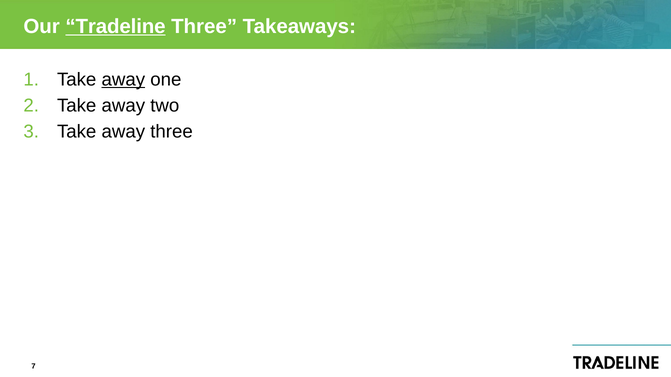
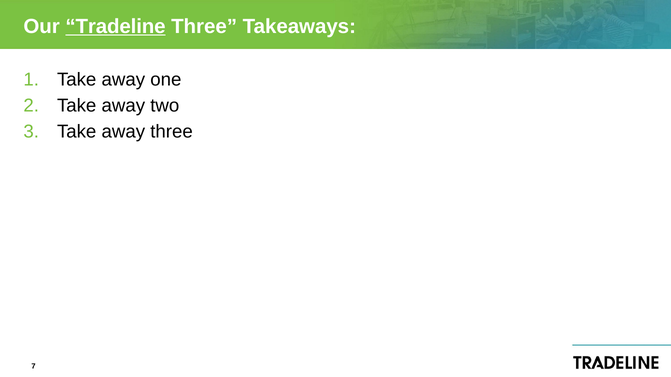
away underline: present -> none (123, 80)
